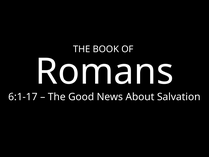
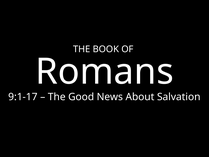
6:1-17: 6:1-17 -> 9:1-17 (23, 97)
